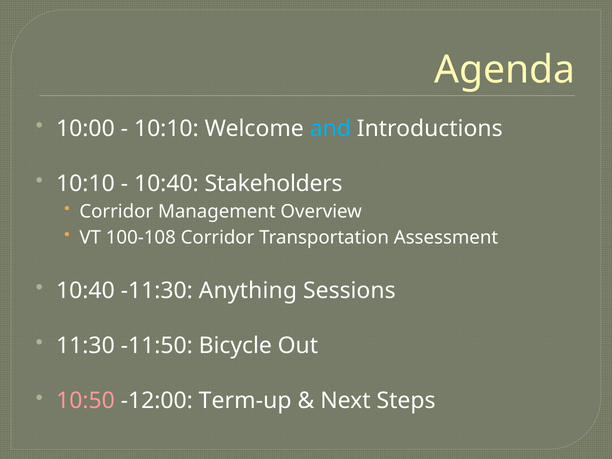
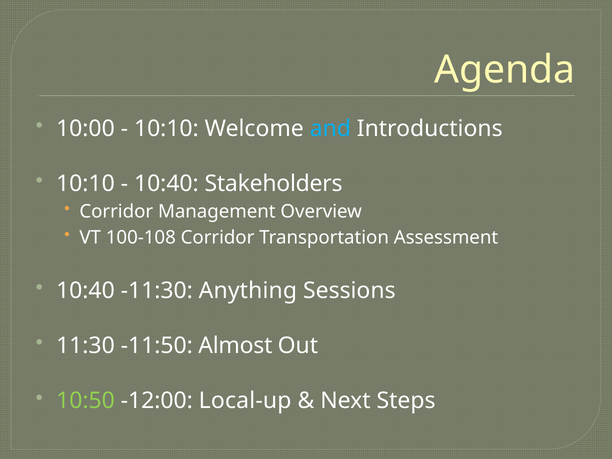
Bicycle: Bicycle -> Almost (235, 346)
10:50 colour: pink -> light green (85, 401)
Term-up: Term-up -> Local-up (245, 401)
